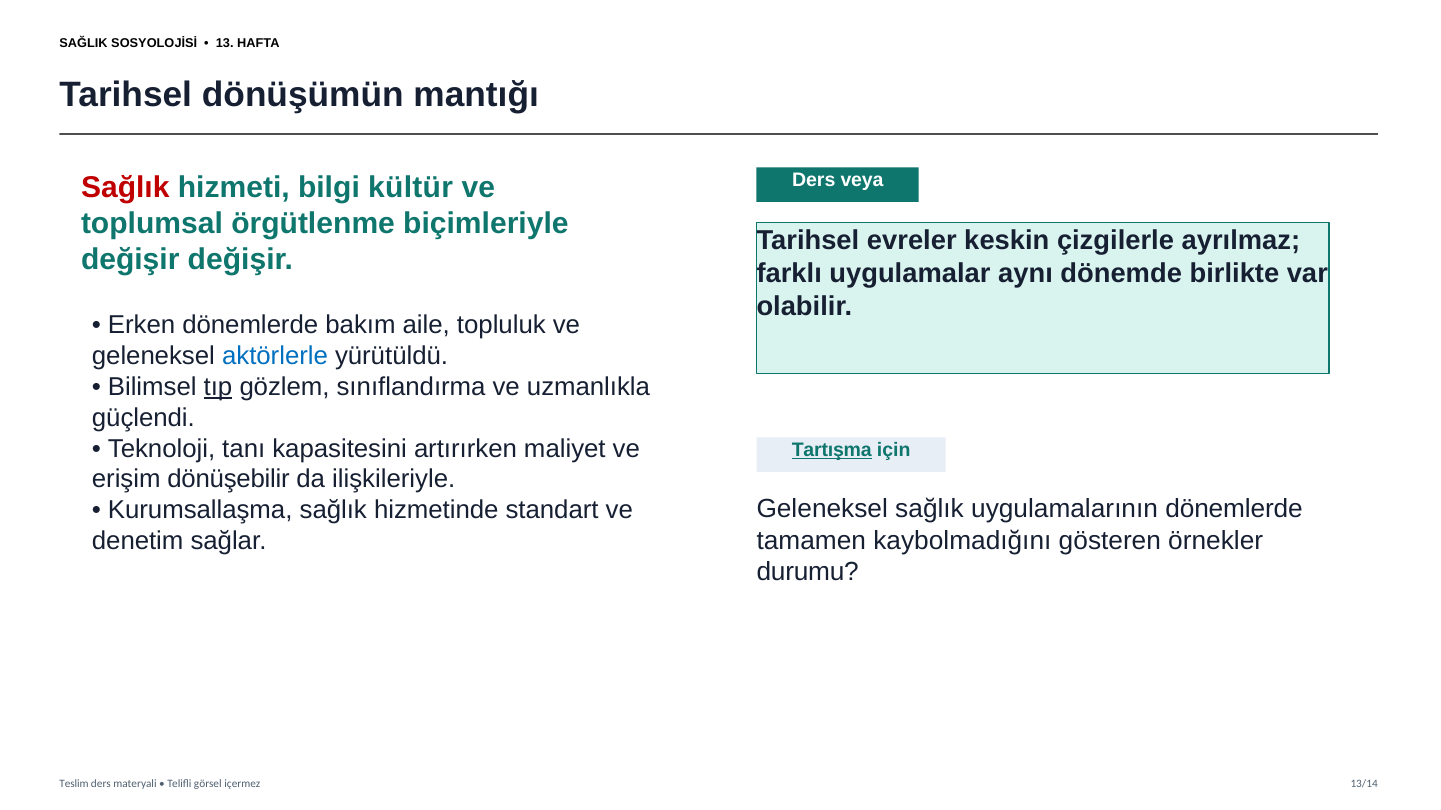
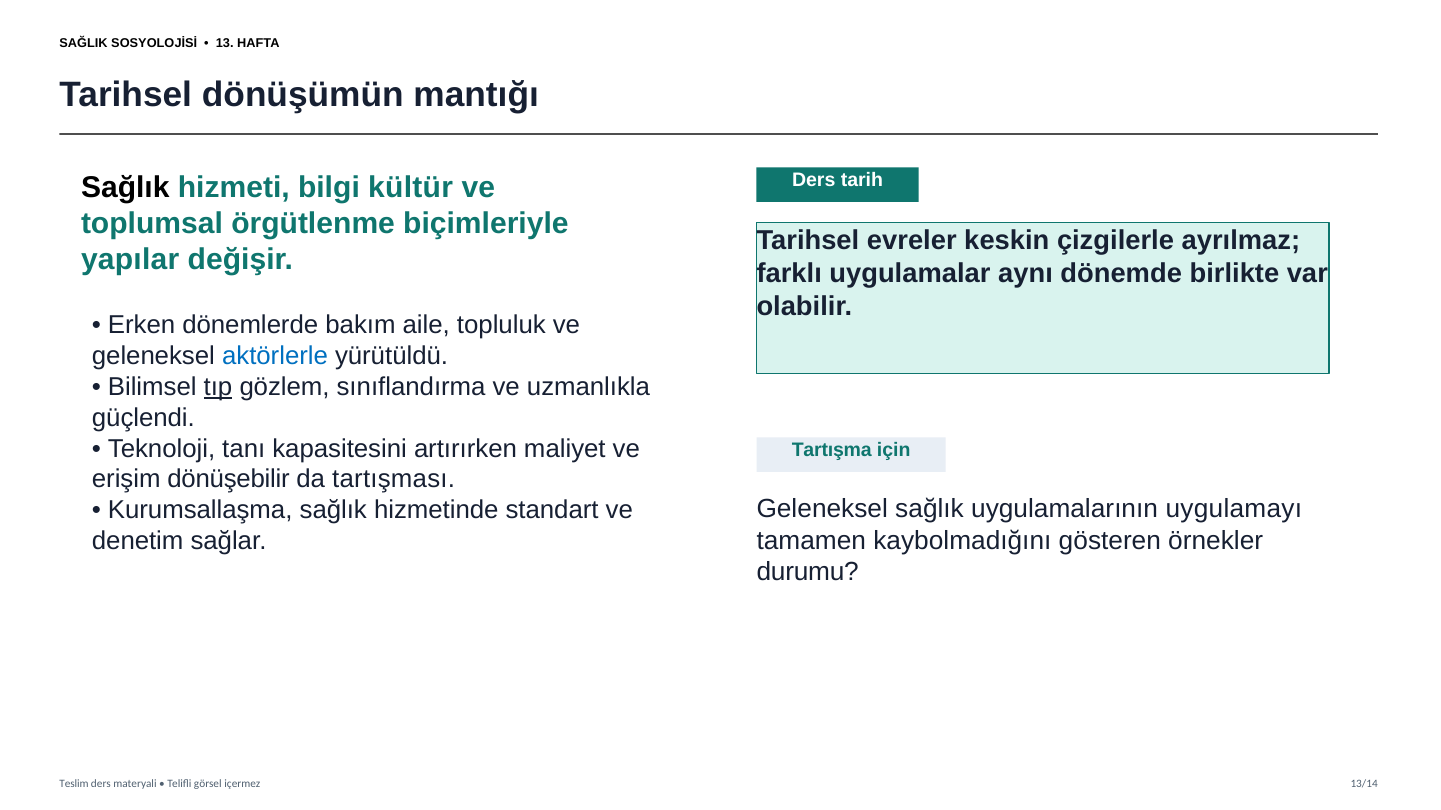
veya: veya -> tarih (862, 181)
Sağlık colour: red -> black (125, 188)
değişir: değişir -> yapılar (130, 260)
Tartışma underline: present -> none (832, 451)
ilişkileriyle: ilişkileriyle -> tartışması (394, 480)
uygulamalarının dönemlerde: dönemlerde -> uygulamayı (1234, 509)
